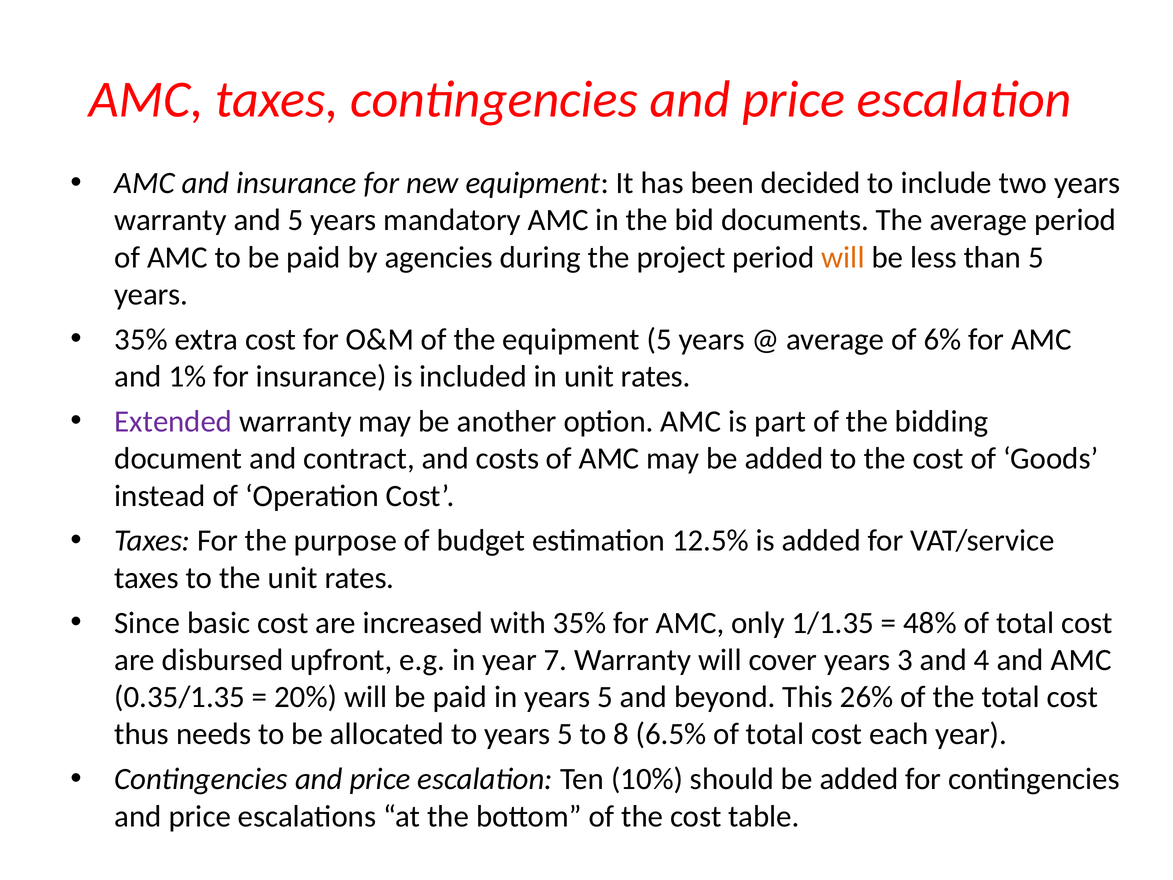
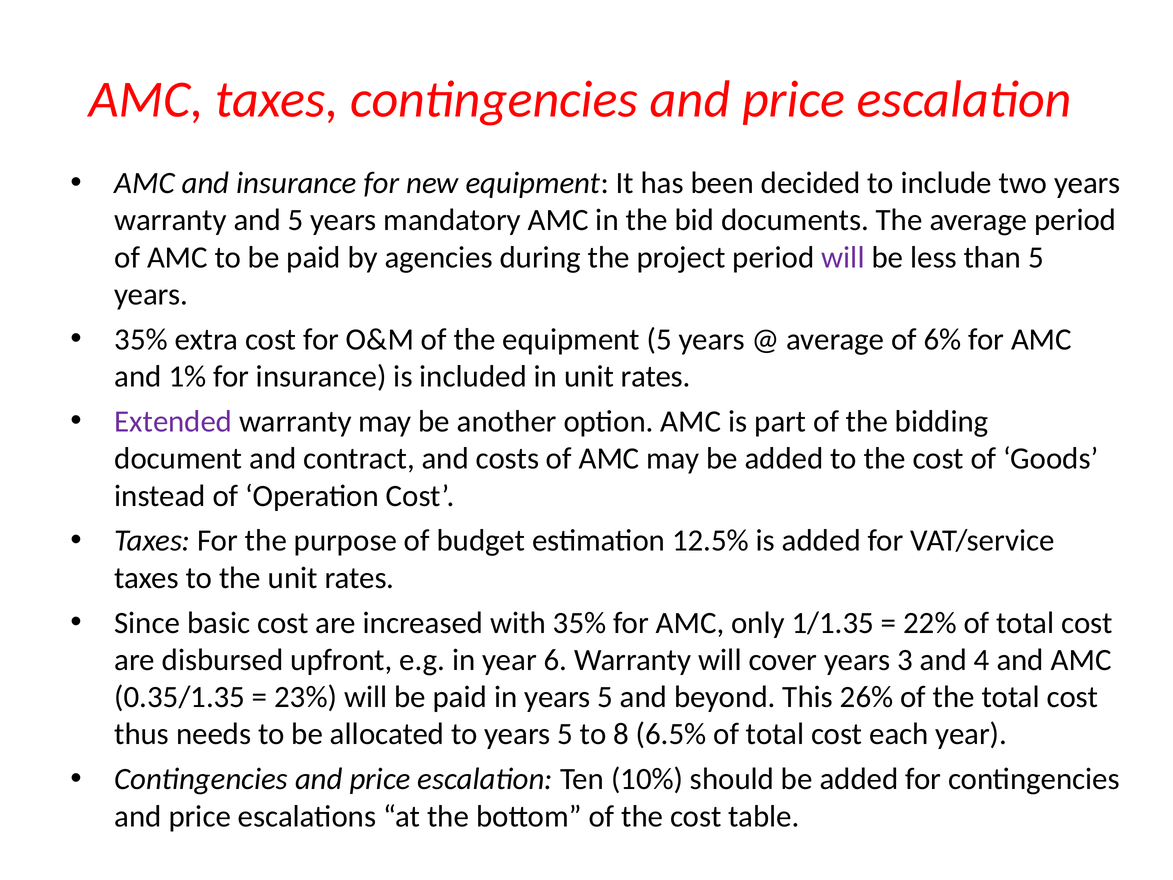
will colour: orange -> purple (843, 257)
48%: 48% -> 22% (930, 623)
7: 7 -> 6 (555, 660)
20%: 20% -> 23% (306, 697)
